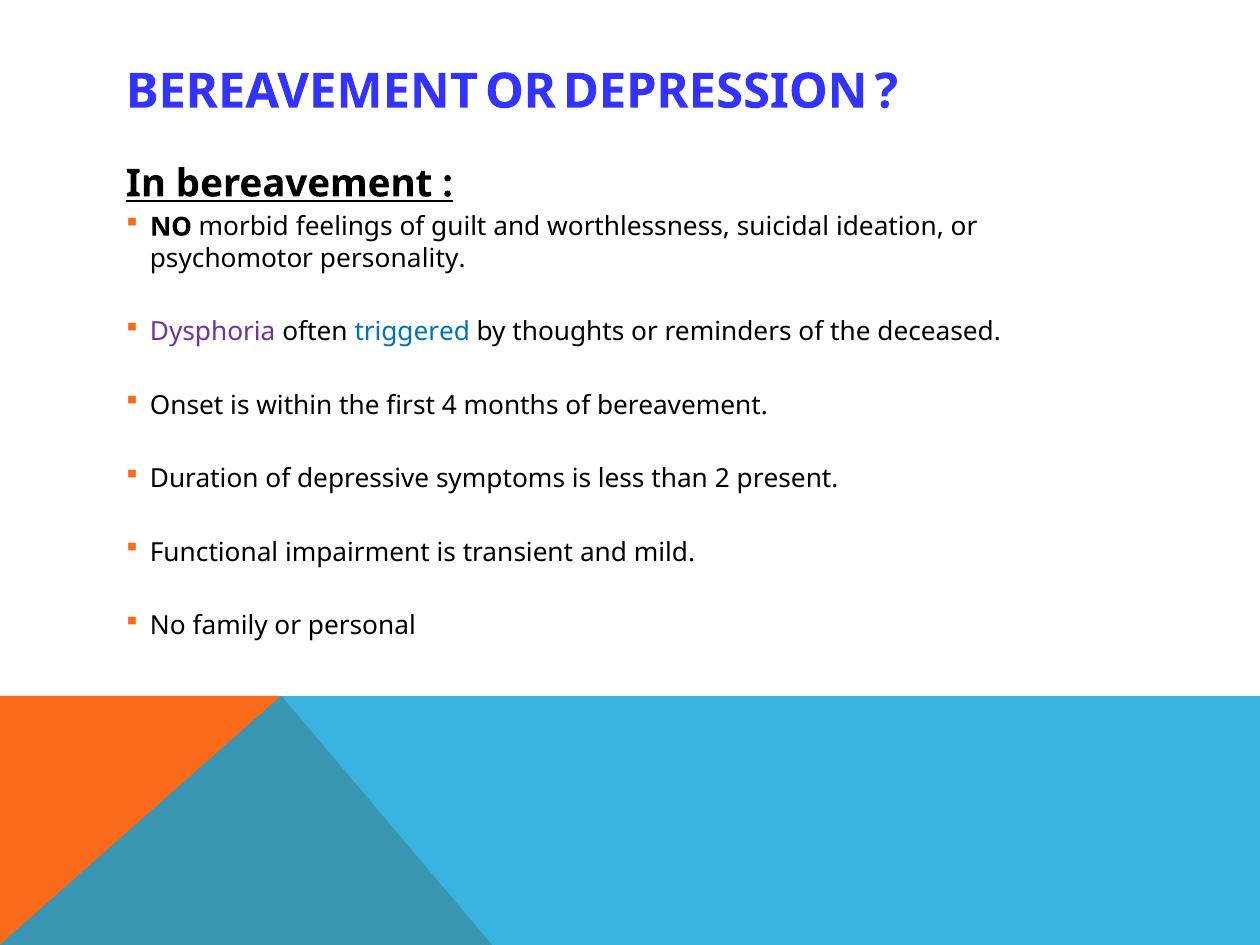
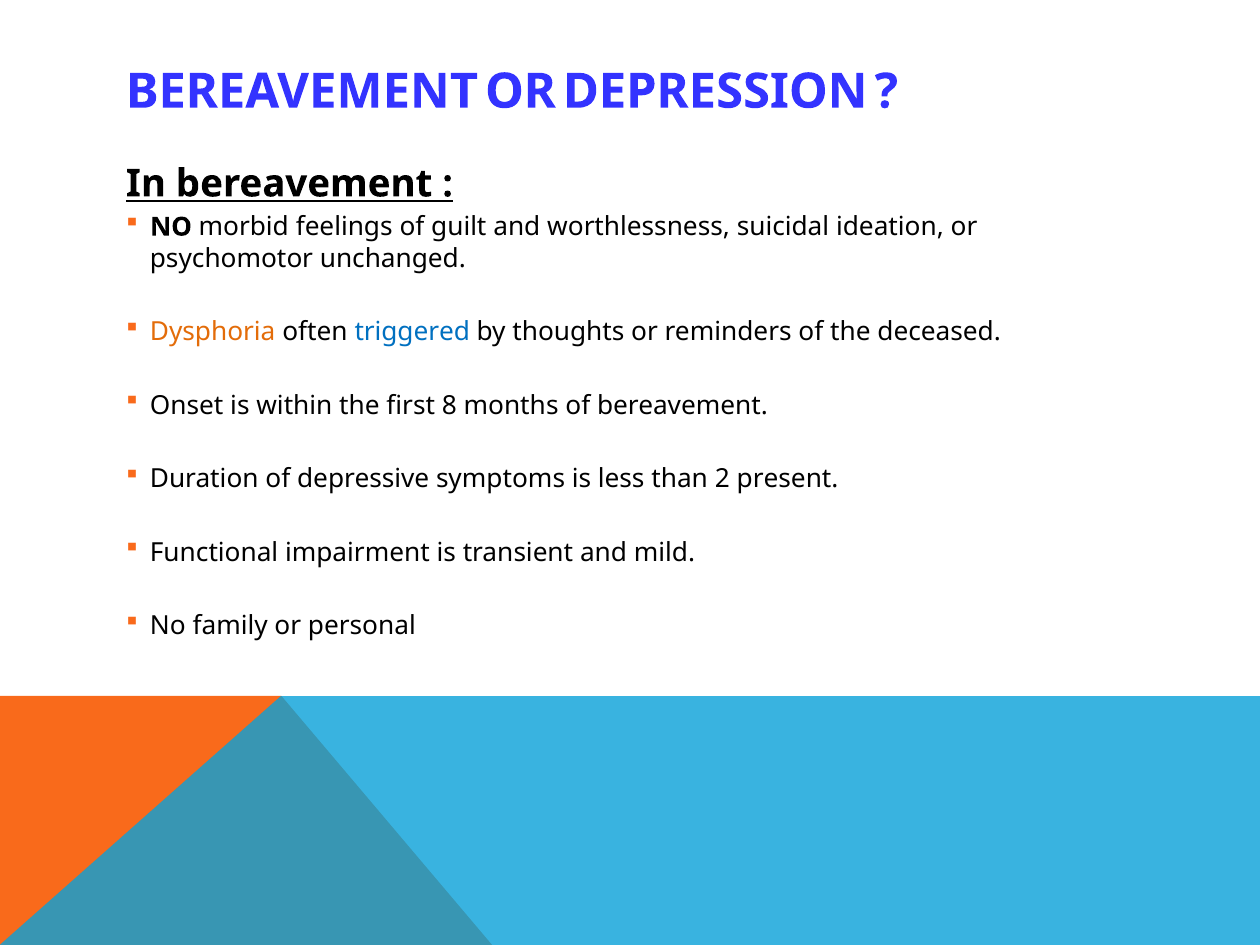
personality: personality -> unchanged (393, 258)
Dysphoria colour: purple -> orange (213, 332)
4: 4 -> 8 (449, 406)
